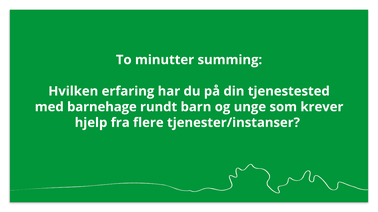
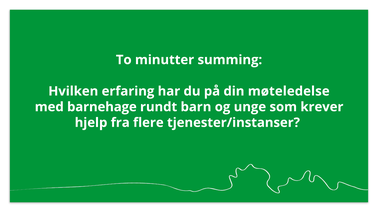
tjenestested: tjenestested -> møteledelse (289, 91)
